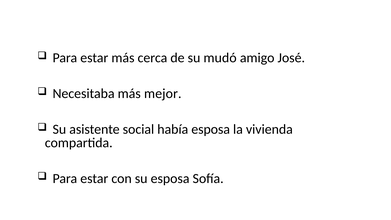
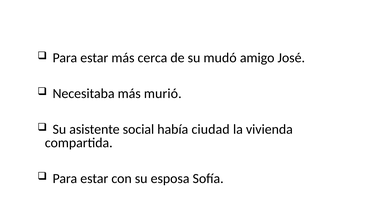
mejor: mejor -> murió (163, 94)
había esposa: esposa -> ciudad (211, 129)
